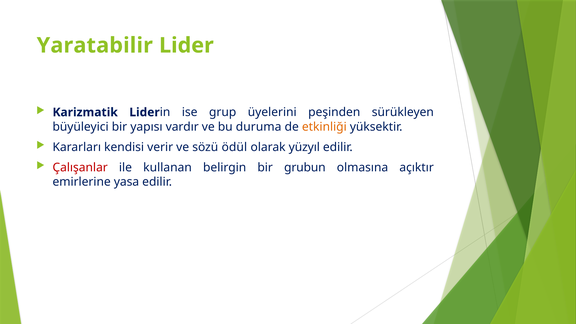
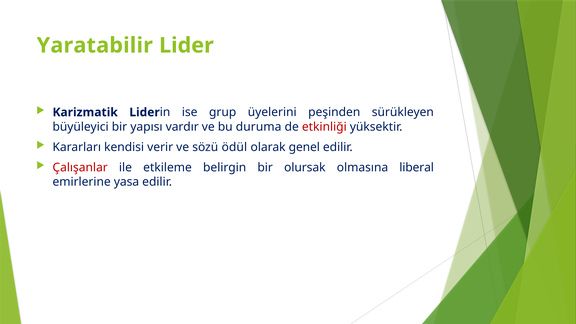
etkinliği colour: orange -> red (324, 127)
yüzyıl: yüzyıl -> genel (304, 147)
kullanan: kullanan -> etkileme (168, 168)
grubun: grubun -> olursak (305, 168)
açıktır: açıktır -> liberal (417, 168)
